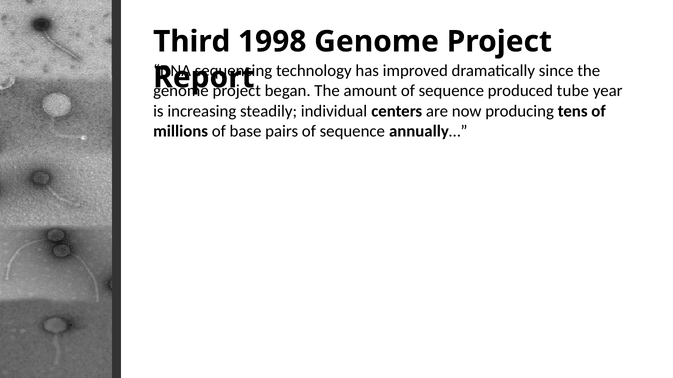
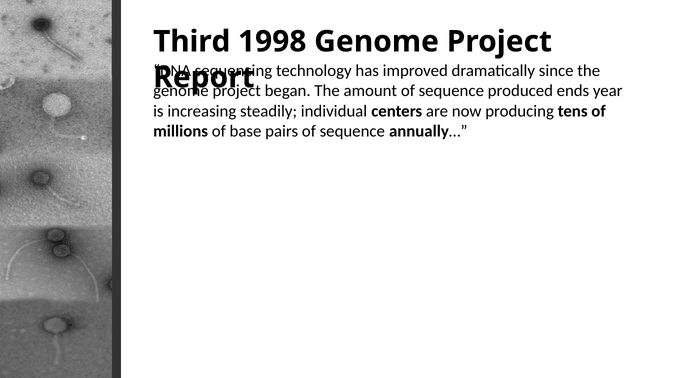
tube: tube -> ends (573, 91)
